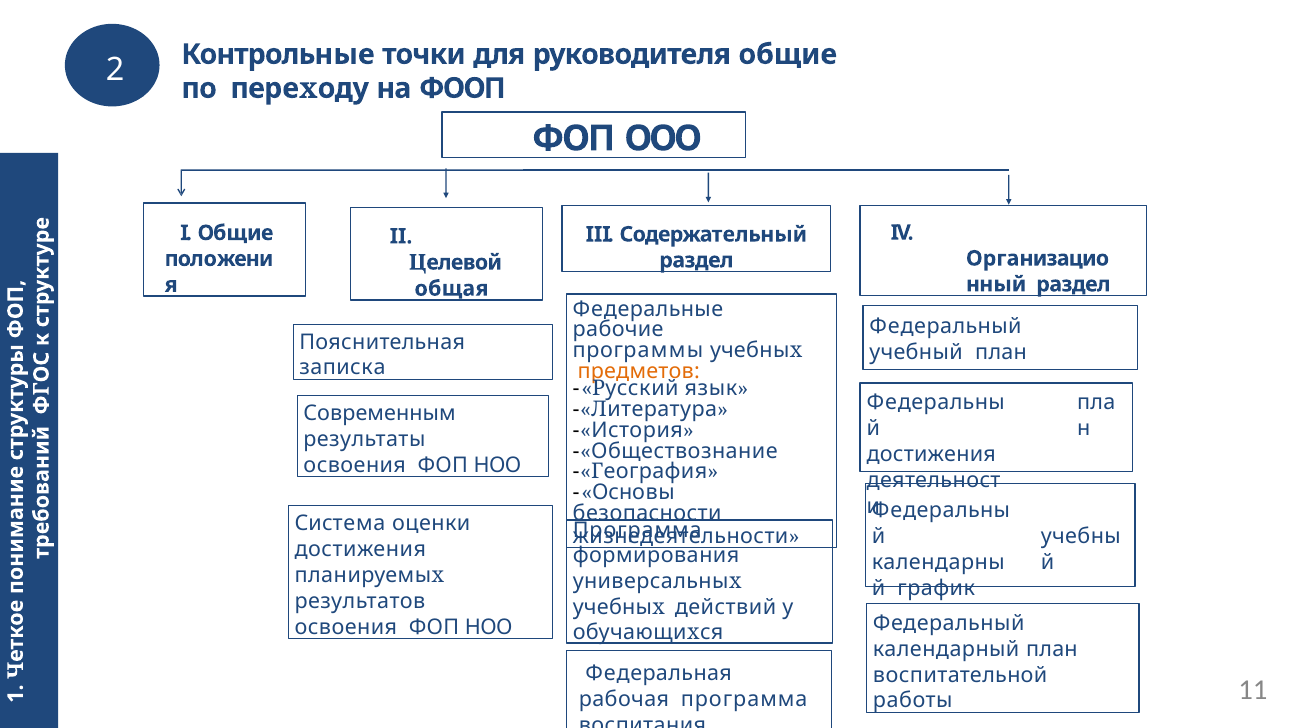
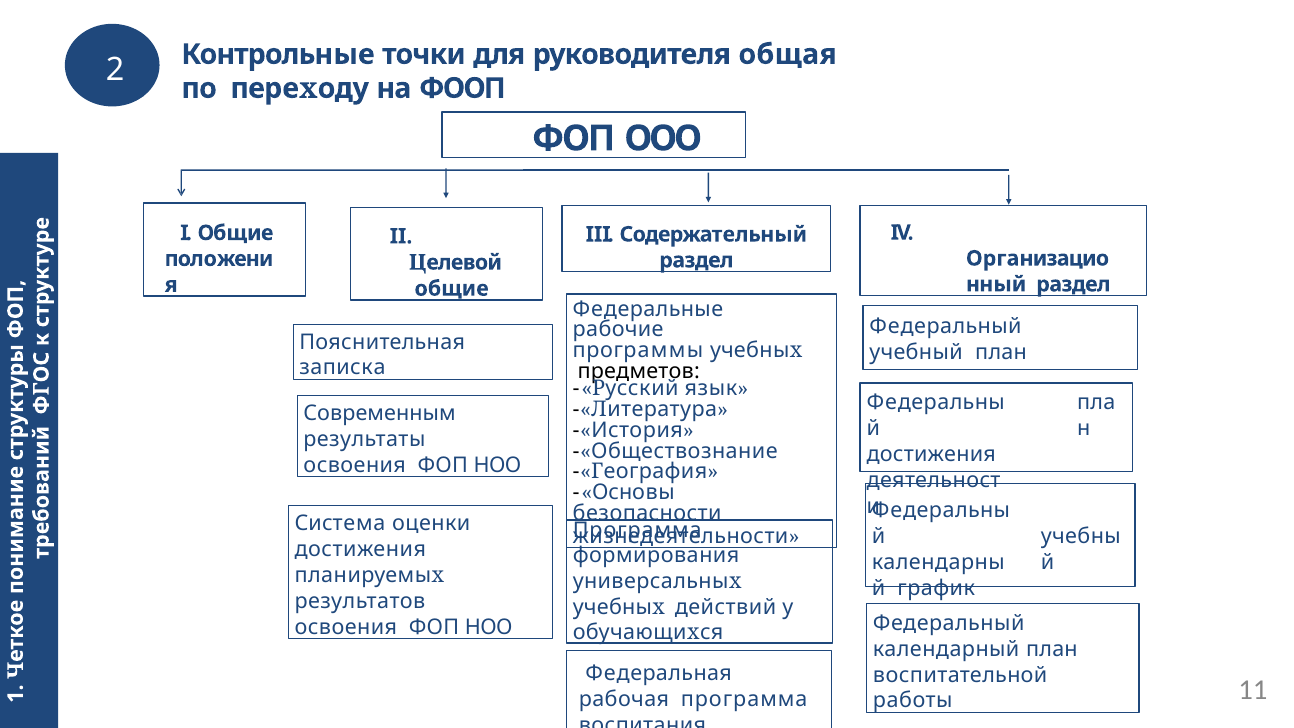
руководителя общие: общие -> общая (788, 54)
общая: общая -> общие (452, 289)
предметов colour: orange -> black (639, 371)
